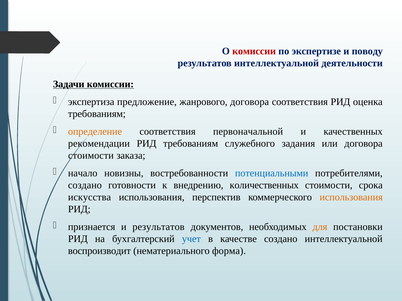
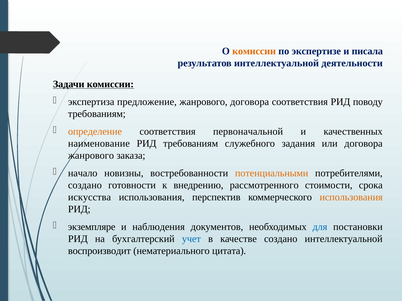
комиссии colour: red -> orange (254, 51)
поводу: поводу -> писала (367, 51)
оценка: оценка -> поводу (368, 102)
рекомендации: рекомендации -> наименование (99, 144)
стоимости: стоимости -> жанрового (91, 156)
потенциальными colour: blue -> orange (272, 173)
количественных: количественных -> рассмотренного (264, 185)
признается: признается -> экземпляре (92, 227)
и результатов: результатов -> наблюдения (159, 227)
для colour: orange -> blue (320, 227)
форма: форма -> цитата (229, 251)
